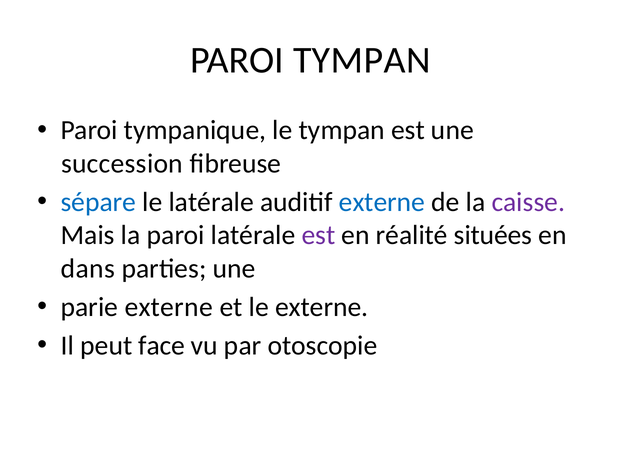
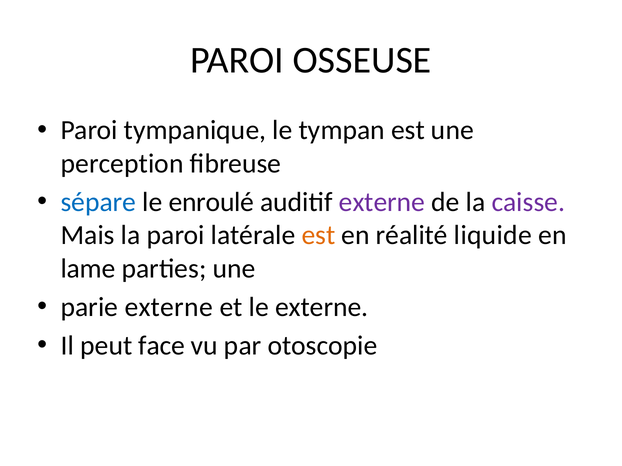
PAROI TYMPAN: TYMPAN -> OSSEUSE (362, 60)
succession: succession -> perception (122, 164)
le latérale: latérale -> enroulé (211, 202)
externe colour: blue -> purple (382, 202)
est colour: purple -> orange (319, 236)
situées: situées -> liquide (493, 236)
dans: dans -> lame (88, 269)
